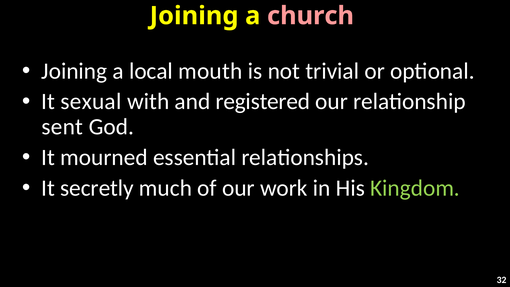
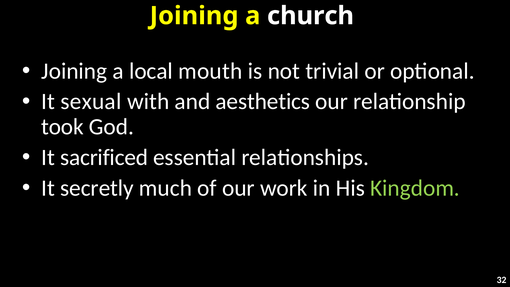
church colour: pink -> white (310, 16)
registered: registered -> aesthetics (263, 102)
sent: sent -> took (62, 127)
mourned: mourned -> sacrificed (104, 157)
